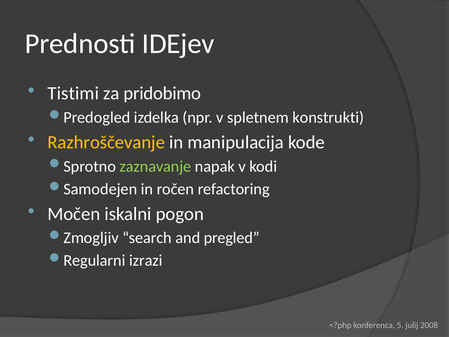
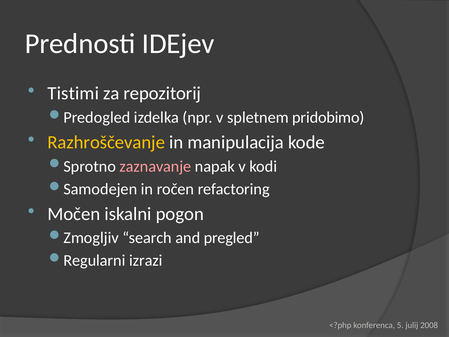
pridobimo: pridobimo -> repozitorij (162, 93)
konstrukti: konstrukti -> pridobimo (328, 117)
zaznavanje colour: light green -> pink (155, 166)
